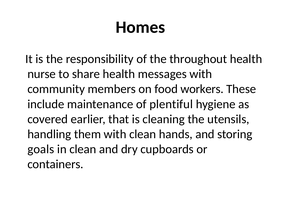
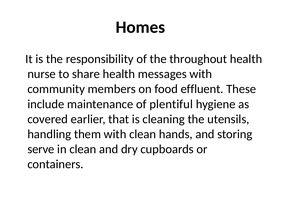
workers: workers -> effluent (202, 89)
goals: goals -> serve (41, 149)
